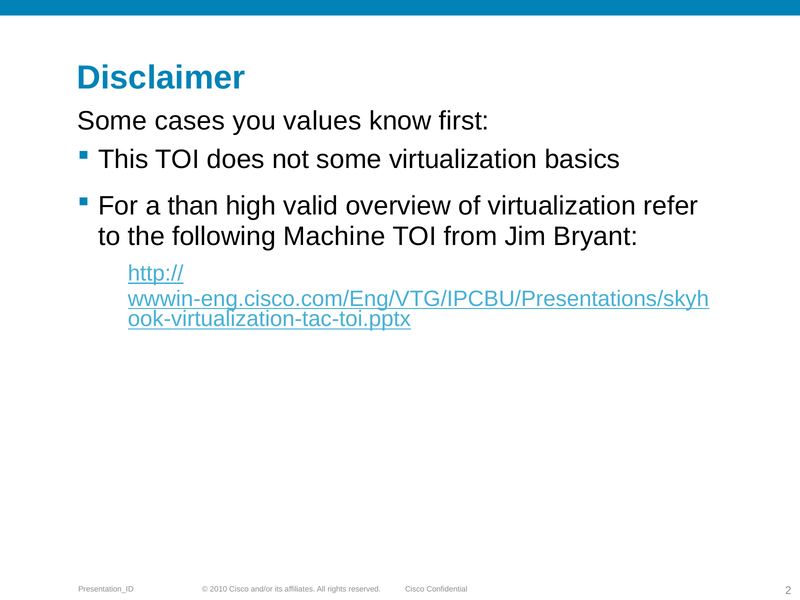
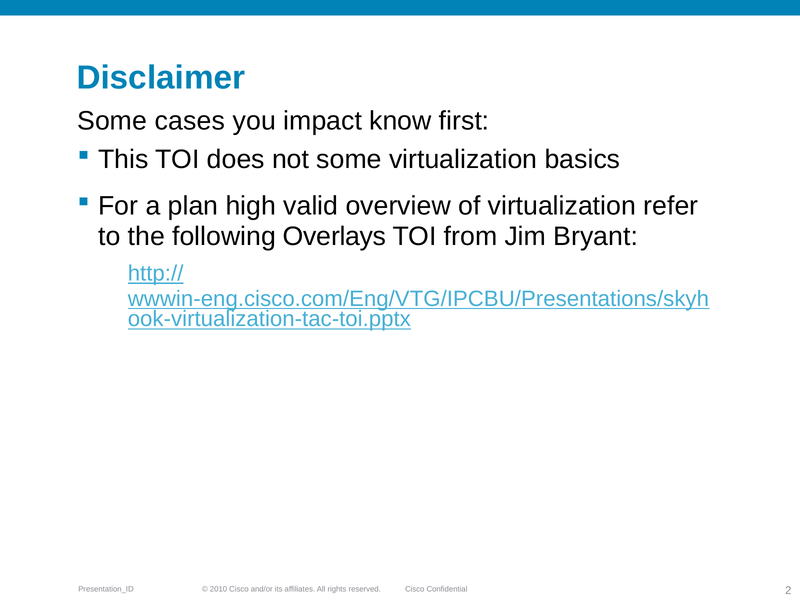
values: values -> impact (323, 121)
than: than -> plan (193, 206)
Machine: Machine -> Overlays (335, 236)
